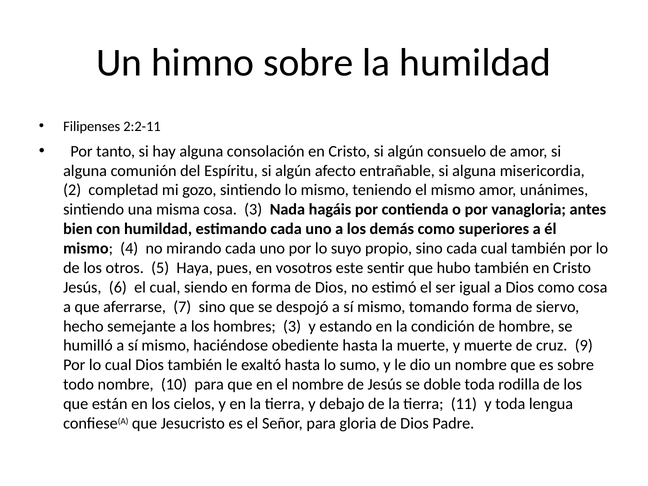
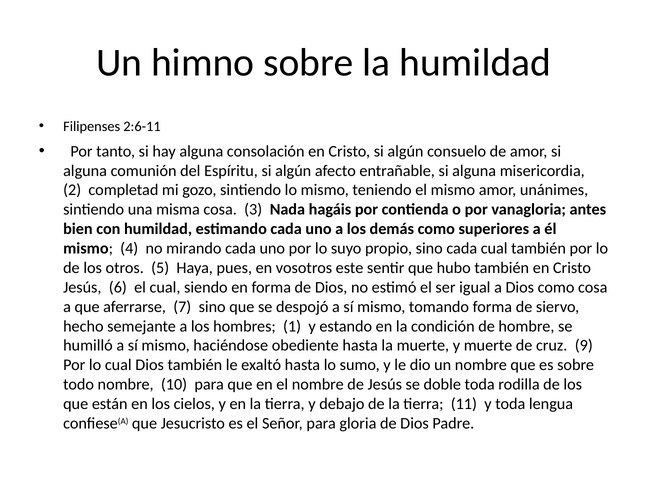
2:2-11: 2:2-11 -> 2:6-11 (142, 126)
hombres 3: 3 -> 1 (292, 326)
